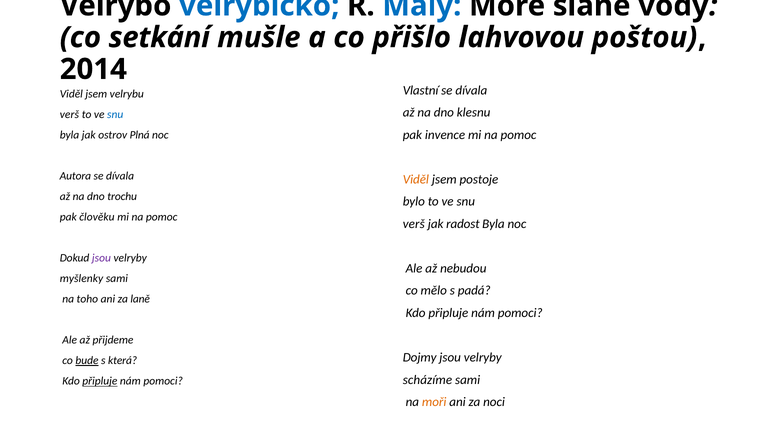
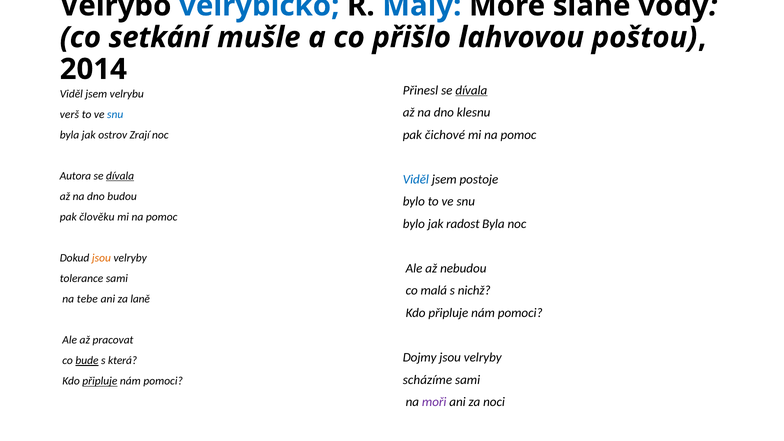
Vlastní: Vlastní -> Přinesl (421, 90)
dívala underline: none -> present (471, 90)
invence: invence -> čichové (445, 135)
Plná: Plná -> Zrají (140, 135)
dívala underline: none -> present (120, 176)
Viděl colour: orange -> blue (416, 179)
trochu: trochu -> budou (122, 196)
verš: verš -> bylo (414, 224)
jsou colour: purple -> orange (101, 258)
myšlenky: myšlenky -> tolerance (82, 279)
mělo: mělo -> malá (434, 291)
padá: padá -> nichž (474, 291)
toho: toho -> tebe (87, 299)
přijdeme: přijdeme -> pracovat (113, 340)
moři colour: orange -> purple (434, 402)
